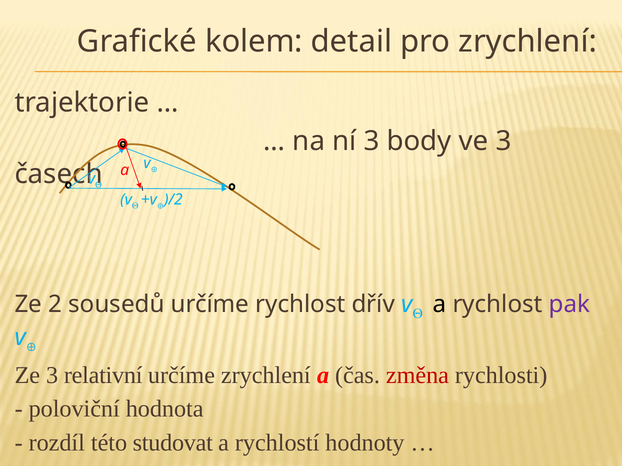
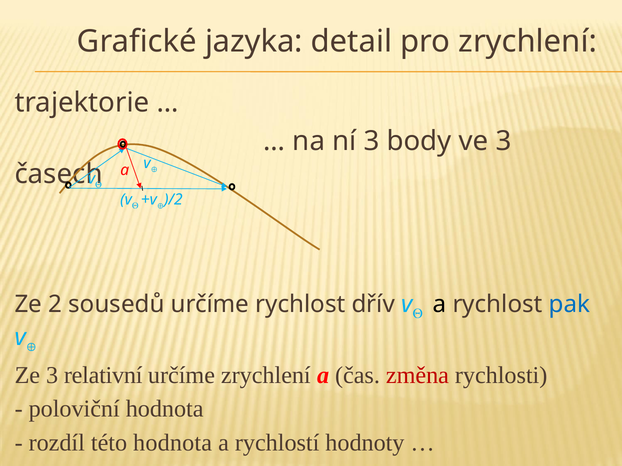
kolem: kolem -> jazyka (254, 41)
pak colour: purple -> blue (569, 305)
této studovat: studovat -> hodnota (173, 443)
